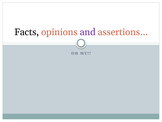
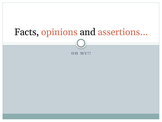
and colour: purple -> black (88, 32)
